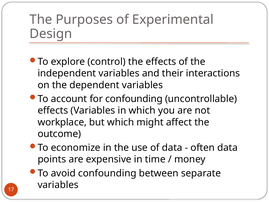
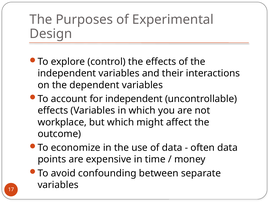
for confounding: confounding -> independent (134, 99)
